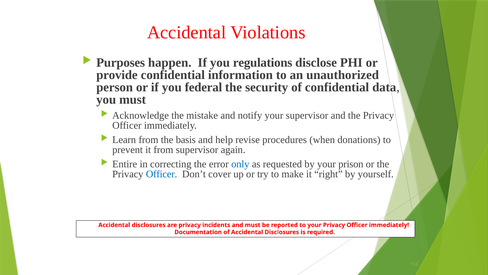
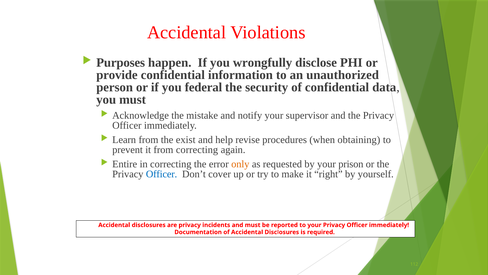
regulations: regulations -> wrongfully (263, 62)
basis: basis -> exist (186, 140)
donations: donations -> obtaining (359, 140)
from supervisor: supervisor -> correcting (197, 149)
only colour: blue -> orange (240, 164)
